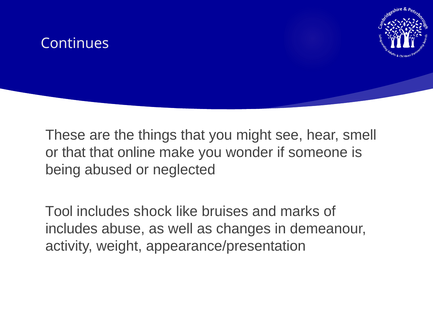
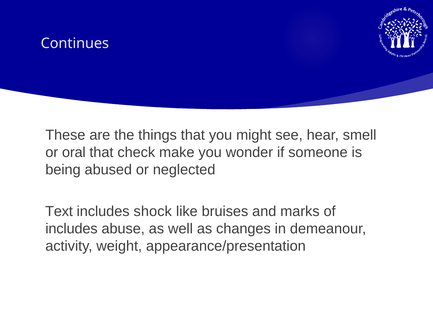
or that: that -> oral (74, 152)
online: online -> check (136, 152)
Tool: Tool -> Text (59, 211)
